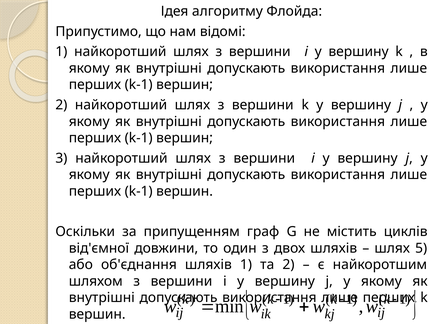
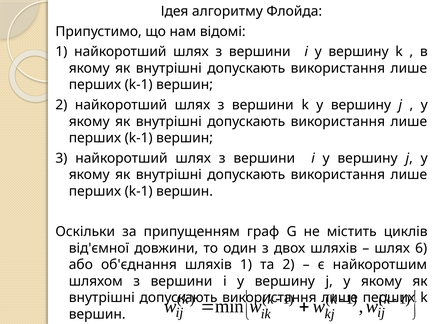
5: 5 -> 6 (421, 248)
